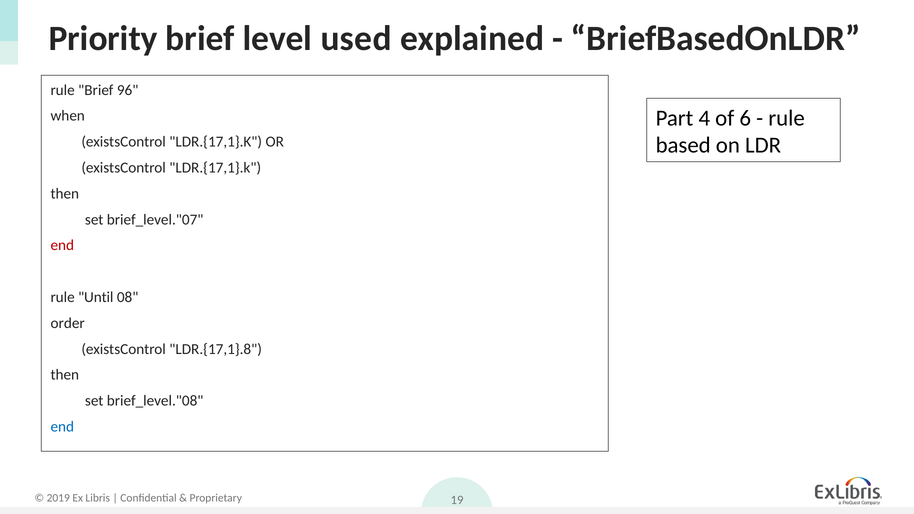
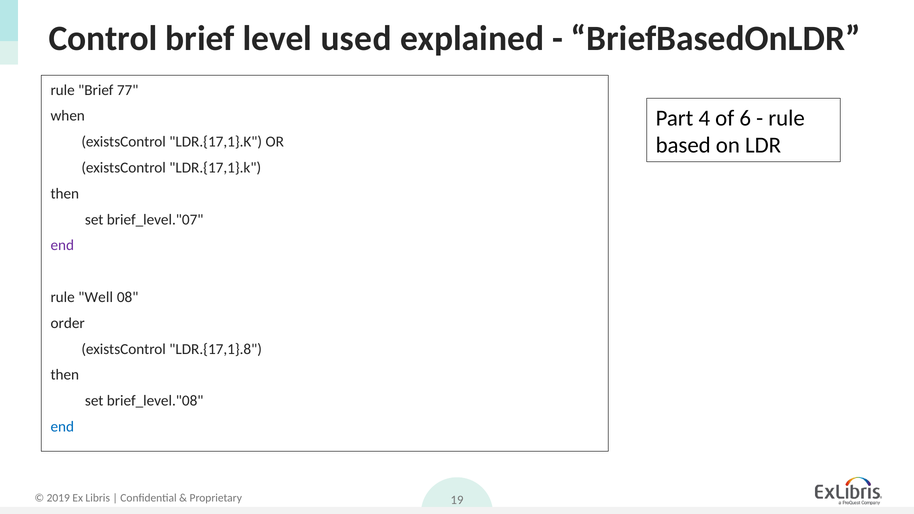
Priority: Priority -> Control (103, 38)
96: 96 -> 77 (128, 90)
end colour: red -> purple (62, 245)
Until: Until -> Well (96, 297)
